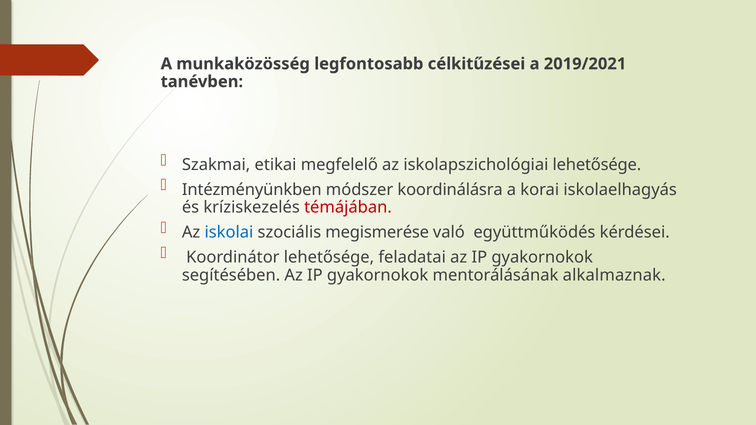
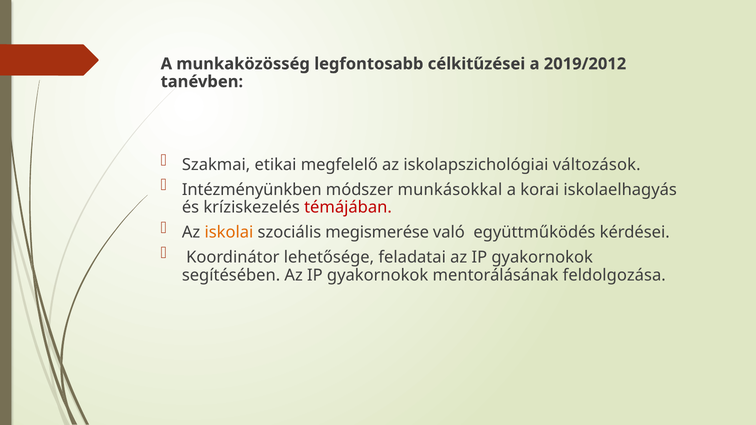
2019/2021: 2019/2021 -> 2019/2012 (585, 64)
iskolapszichológiai lehetősége: lehetősége -> változások (597, 165)
koordinálásra: koordinálásra -> munkásokkal (450, 190)
iskolai colour: blue -> orange (229, 233)
alkalmaznak: alkalmaznak -> feldolgozása (614, 275)
